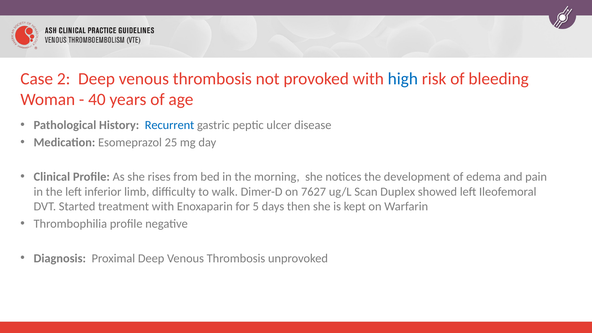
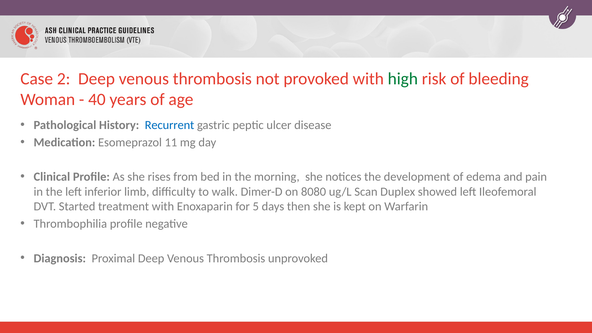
high colour: blue -> green (403, 79)
25: 25 -> 11 (171, 142)
7627: 7627 -> 8080 (314, 192)
